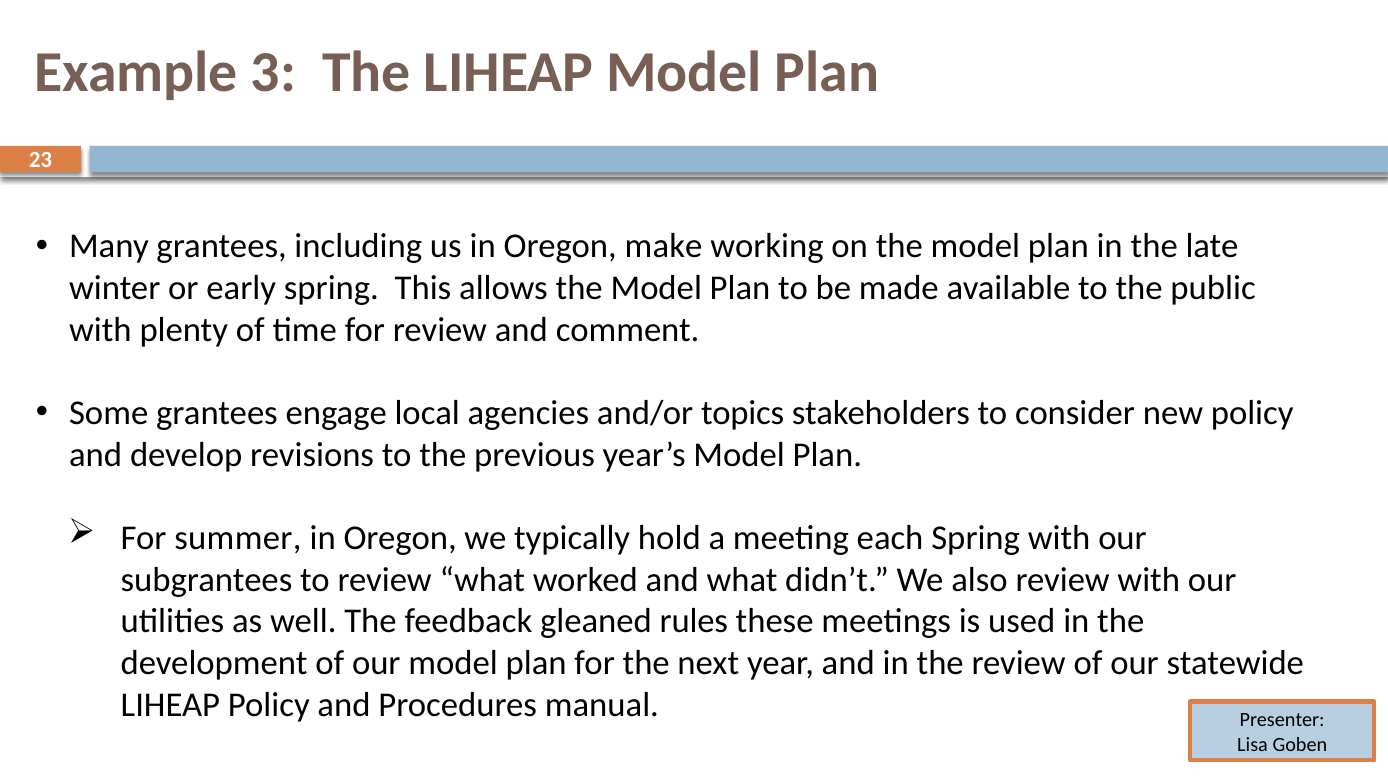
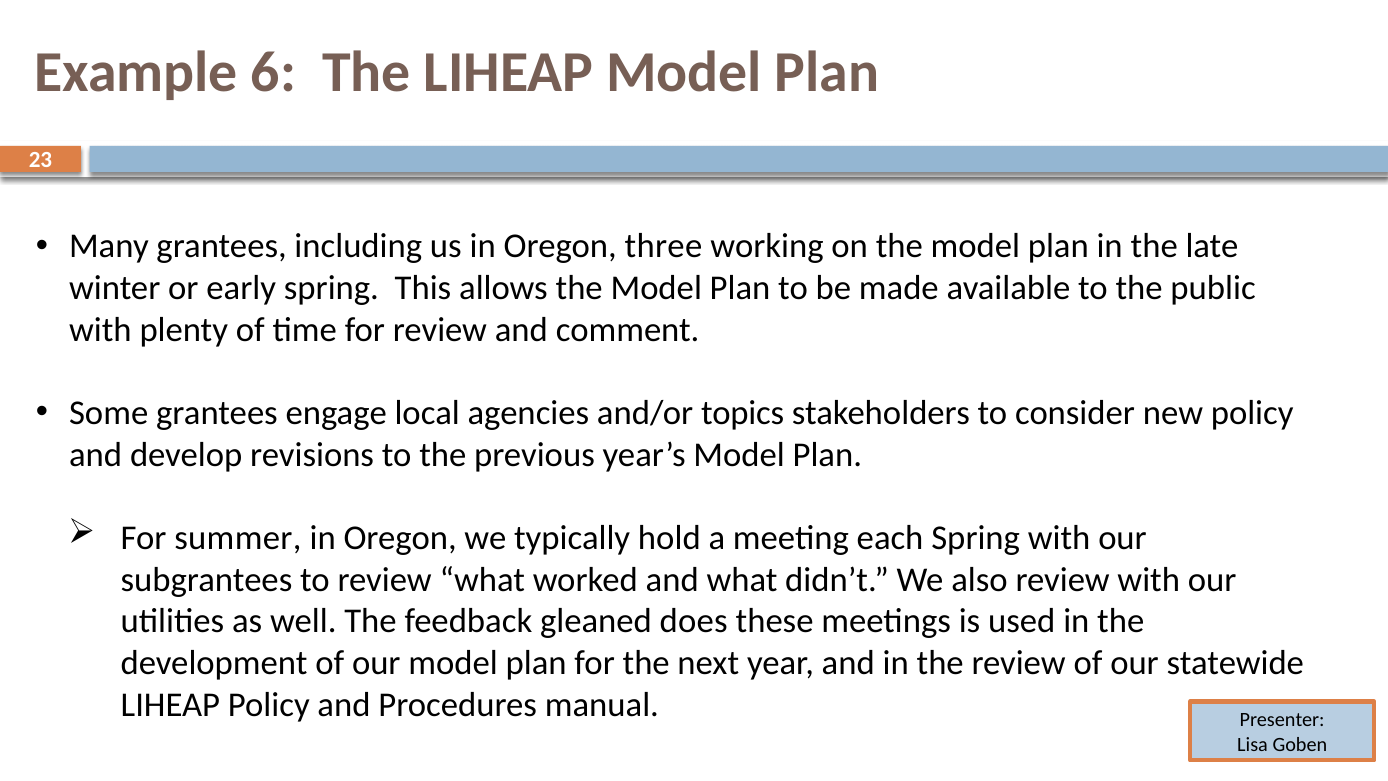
3: 3 -> 6 (274, 72)
make: make -> three (663, 246)
rules: rules -> does (694, 621)
